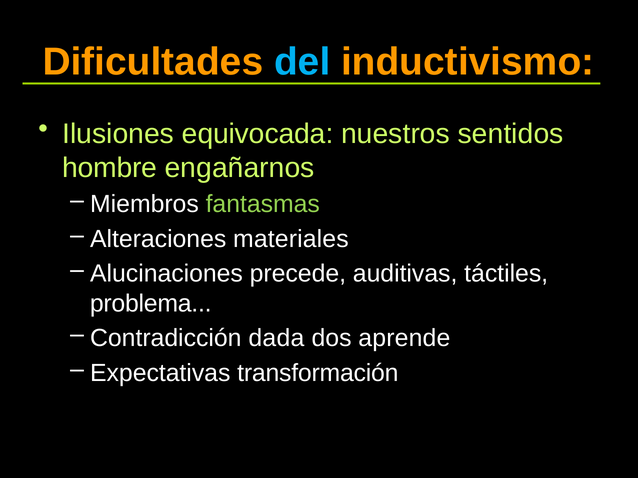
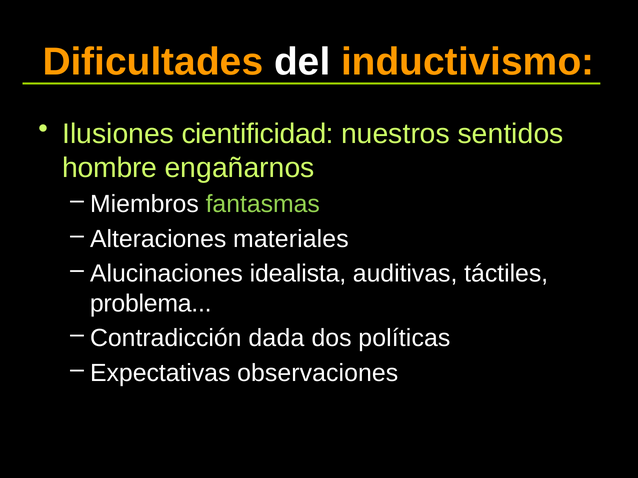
del colour: light blue -> white (302, 62)
equivocada: equivocada -> cientificidad (258, 134)
precede: precede -> idealista (298, 274)
aprende: aprende -> políticas (404, 339)
transformación: transformación -> observaciones (318, 373)
